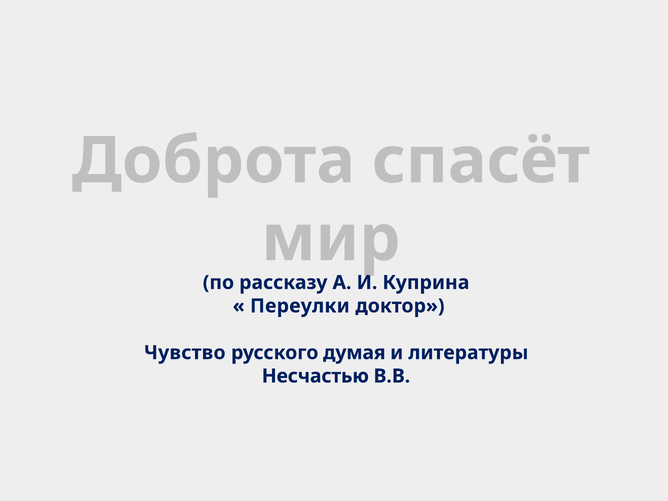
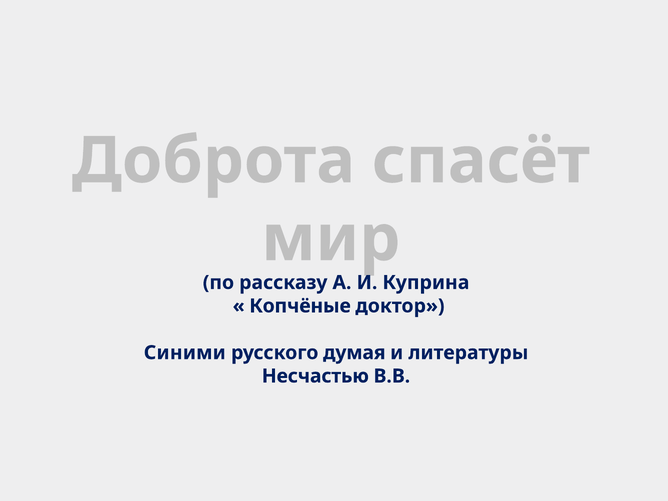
Переулки: Переулки -> Копчёные (300, 306)
Чувство: Чувство -> Синими (185, 353)
